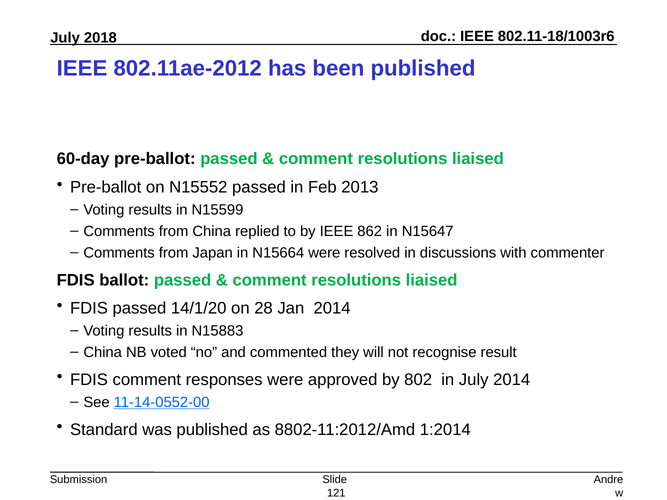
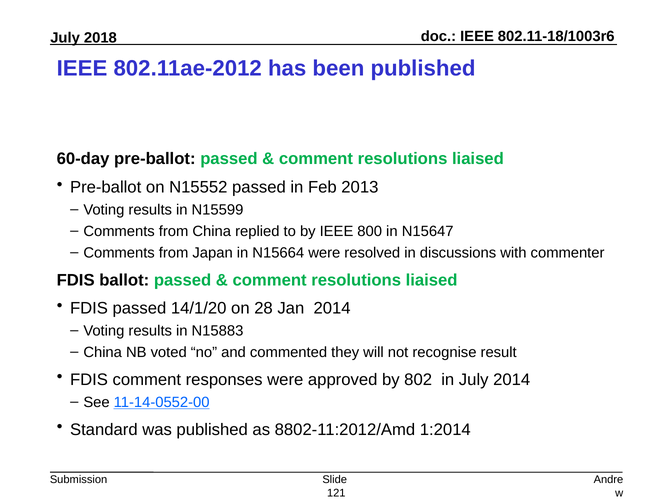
862: 862 -> 800 (370, 231)
